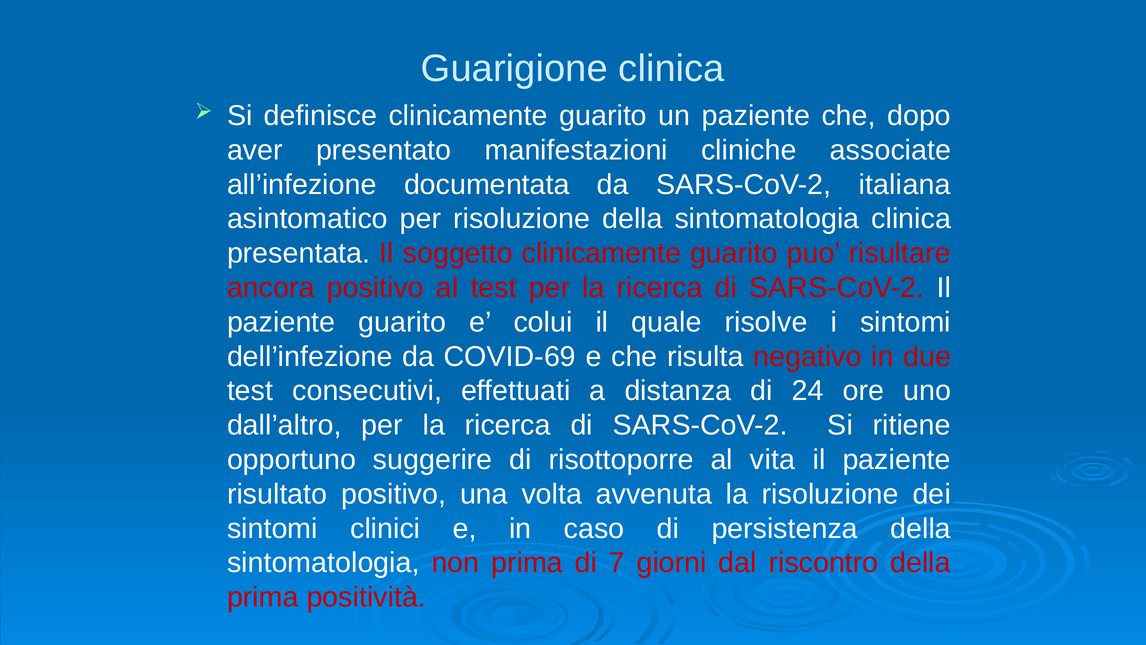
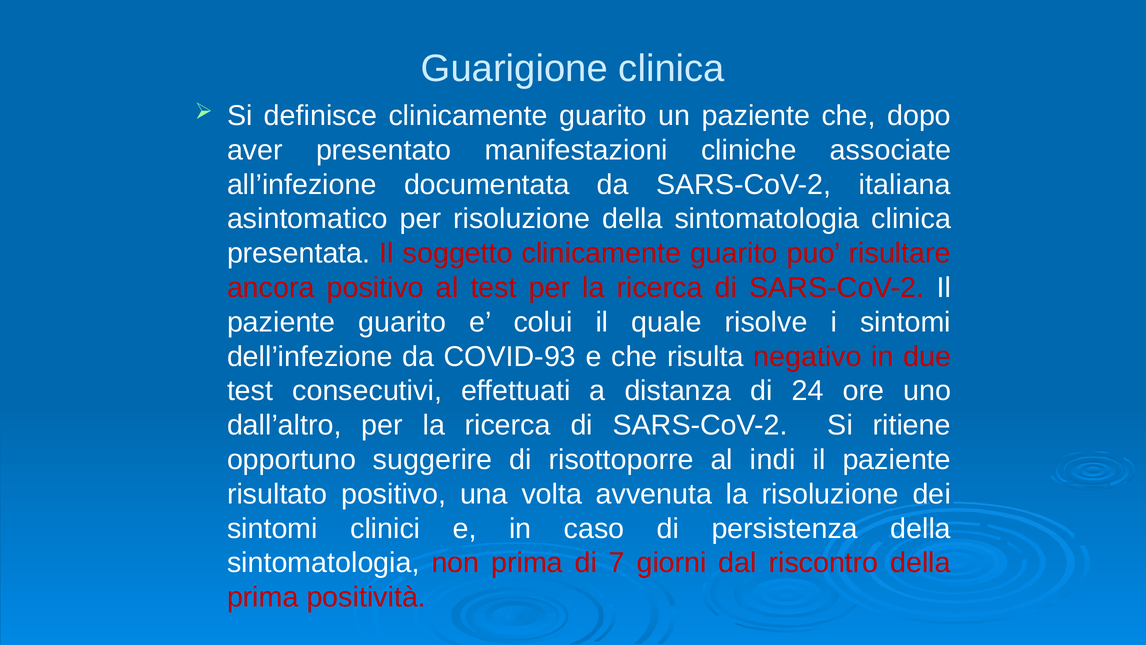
COVID-69: COVID-69 -> COVID-93 (510, 356)
vita: vita -> indi (773, 460)
